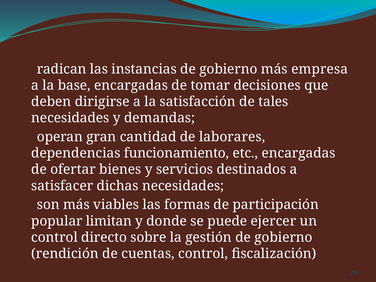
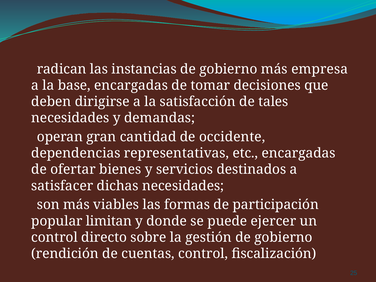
laborares: laborares -> occidente (232, 137)
funcionamiento: funcionamiento -> representativas (176, 153)
